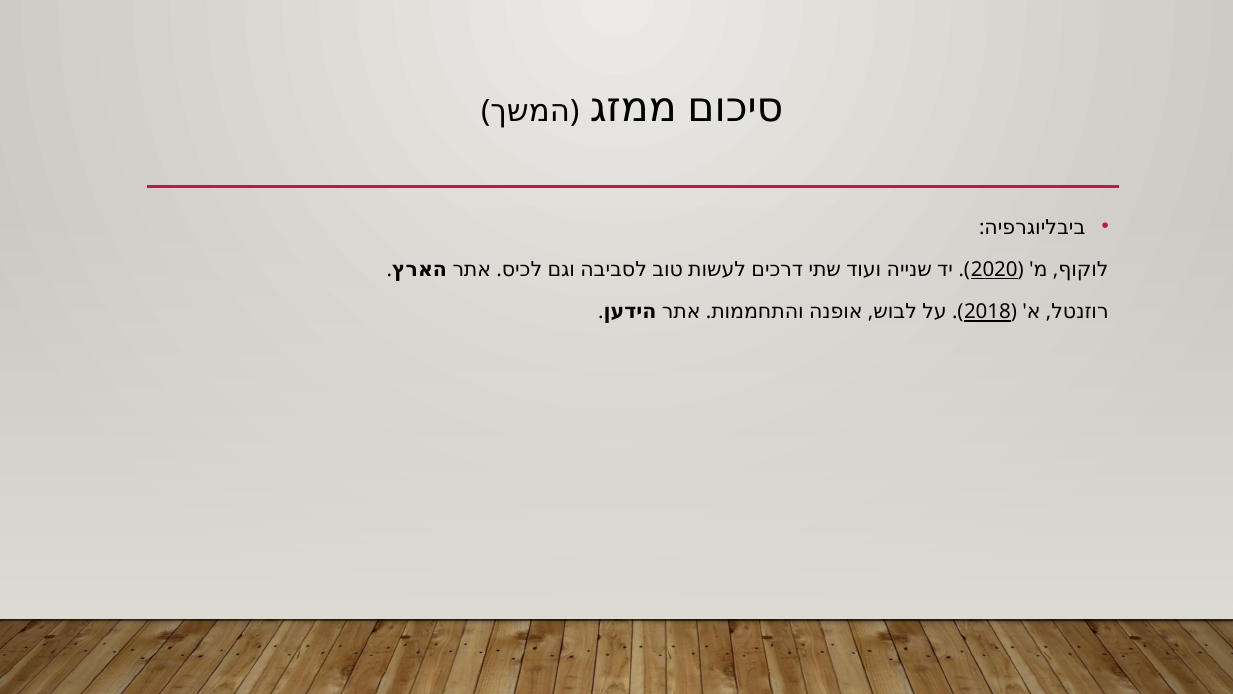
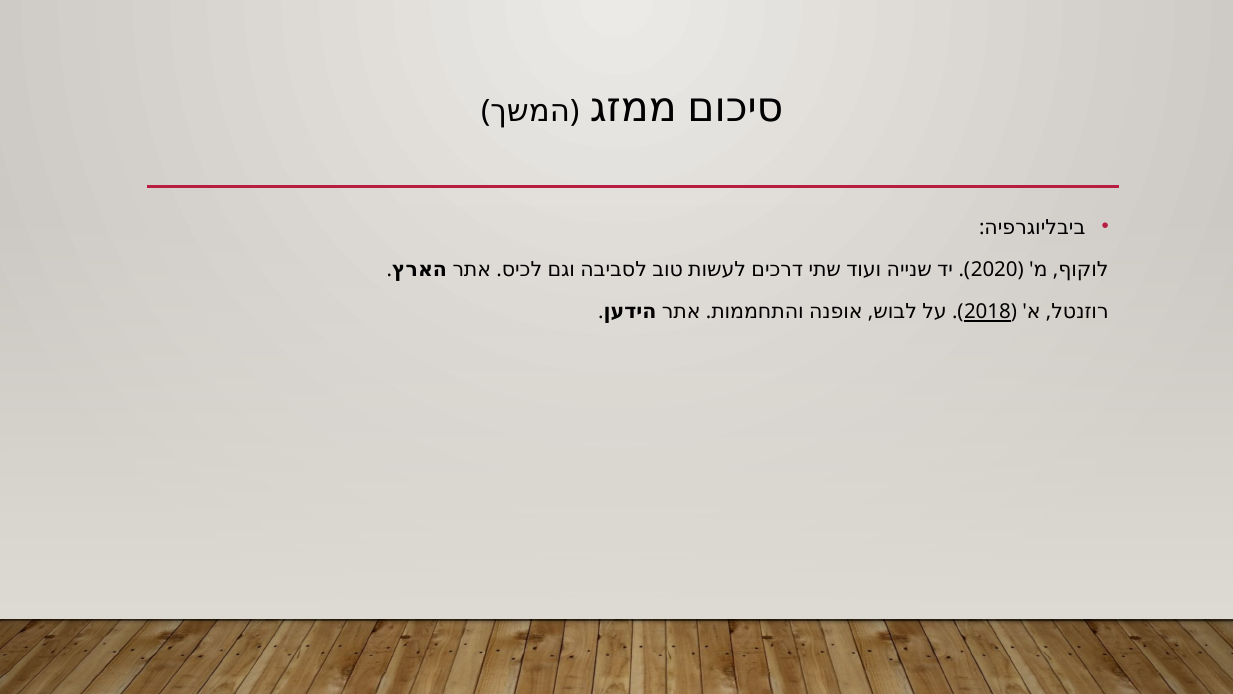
2020 underline: present -> none (994, 269)
